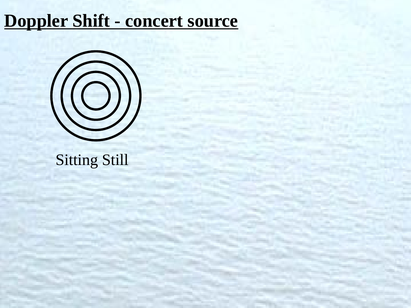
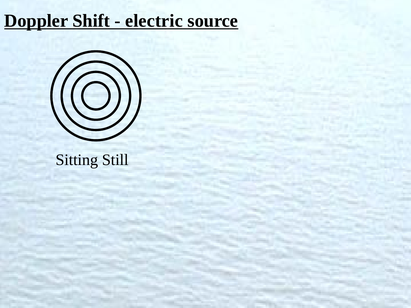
concert: concert -> electric (154, 21)
